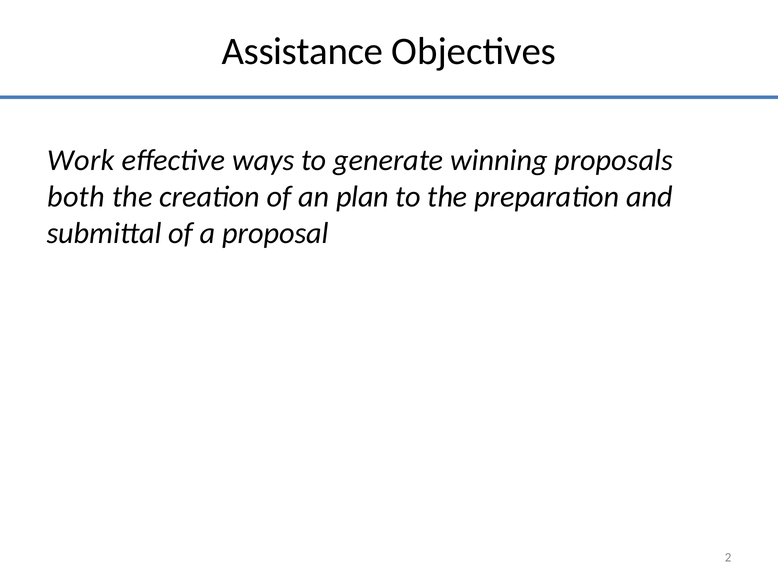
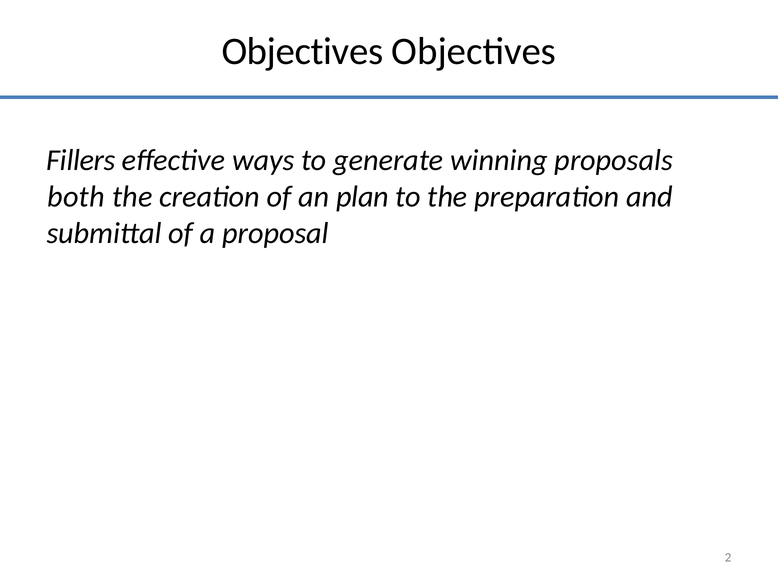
Assistance: Assistance -> Objectives (302, 51)
Work: Work -> Fillers (81, 160)
